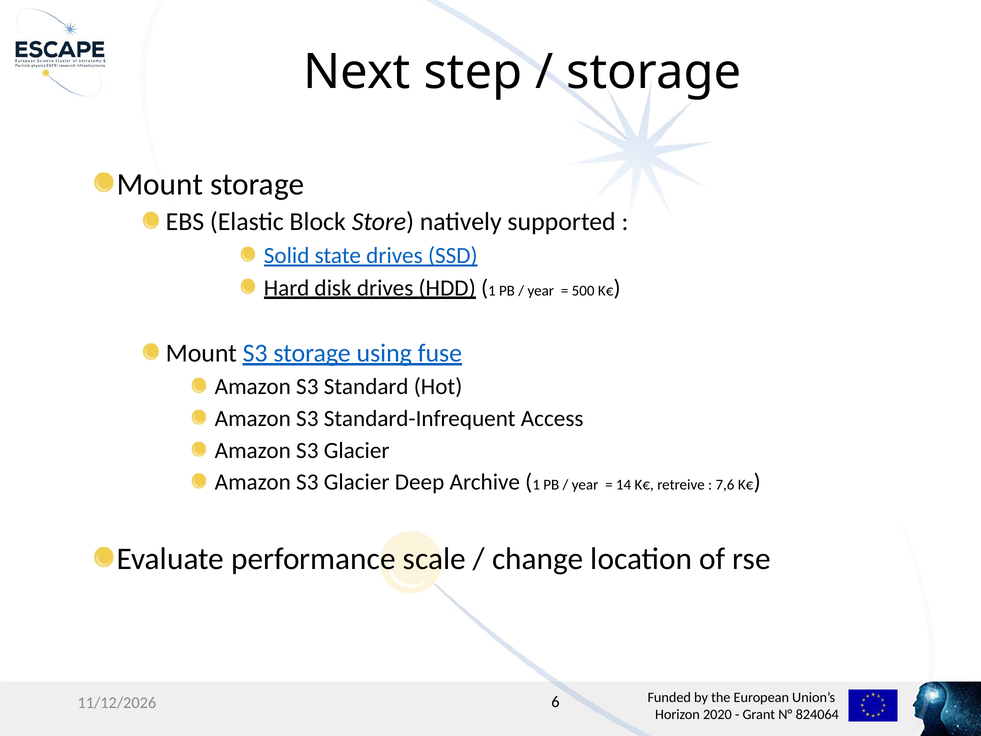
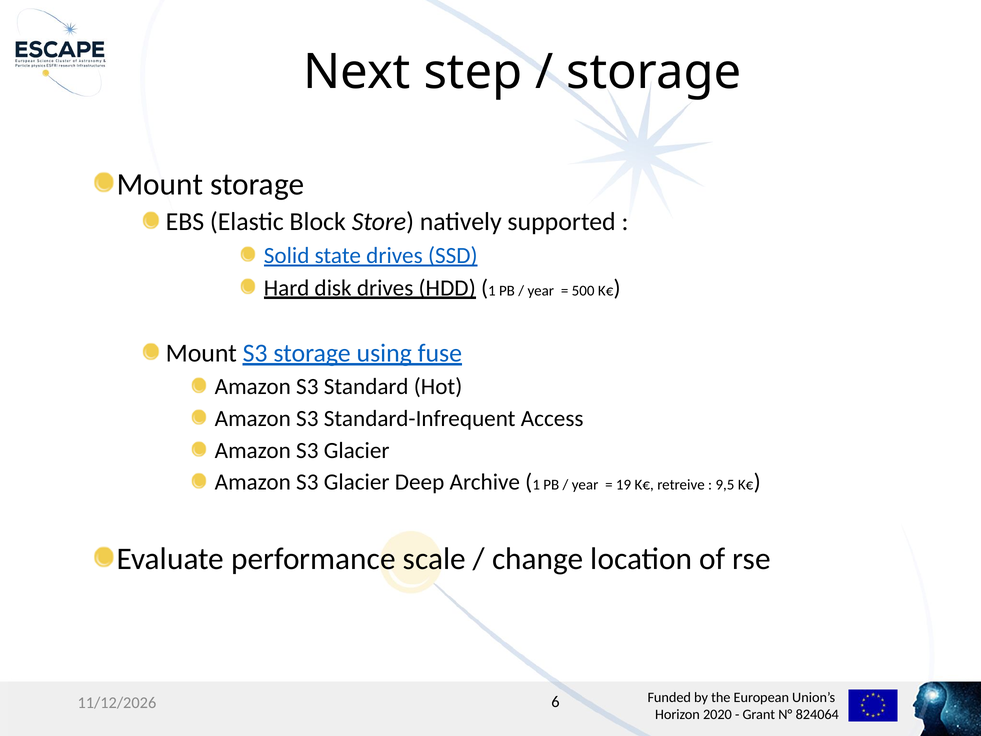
14: 14 -> 19 (624, 485)
7,6: 7,6 -> 9,5 (725, 485)
